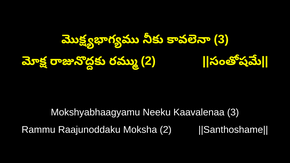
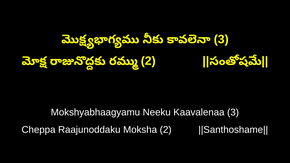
Rammu: Rammu -> Cheppa (38, 130)
